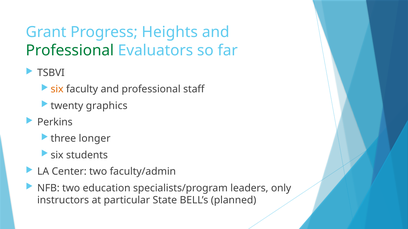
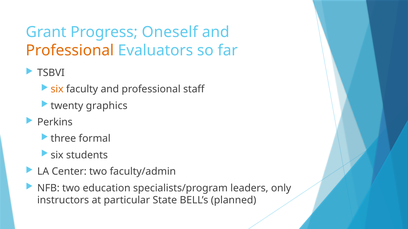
Heights: Heights -> Oneself (170, 32)
Professional colour: green -> orange (70, 51)
longer: longer -> formal (95, 139)
